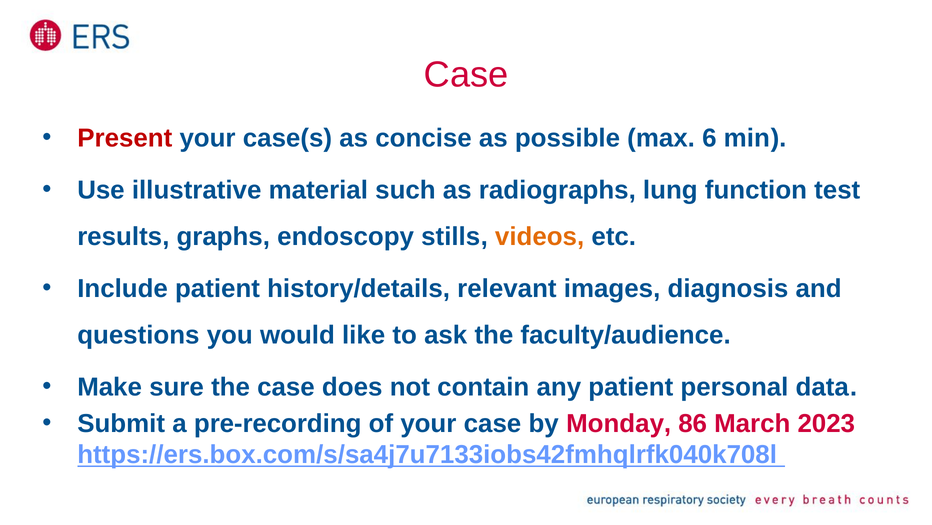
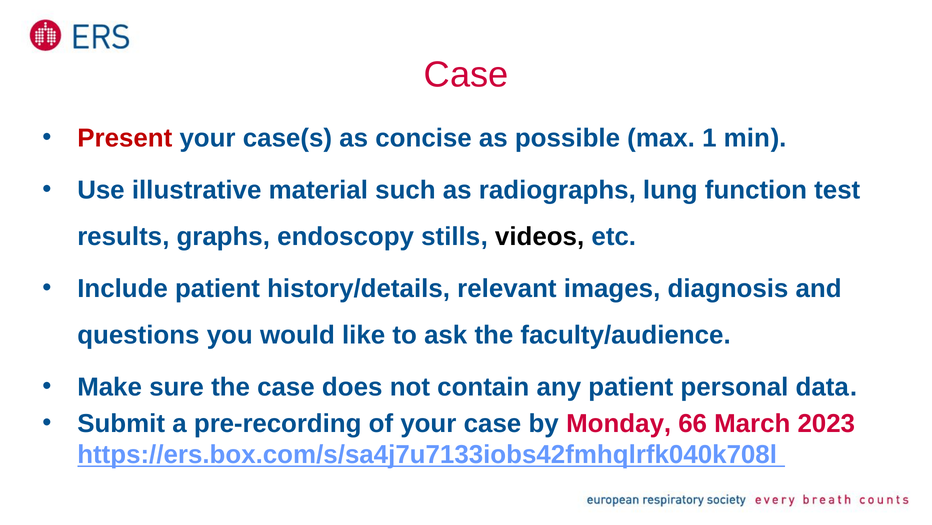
6: 6 -> 1 (709, 138)
videos colour: orange -> black (540, 237)
86: 86 -> 66 (693, 423)
